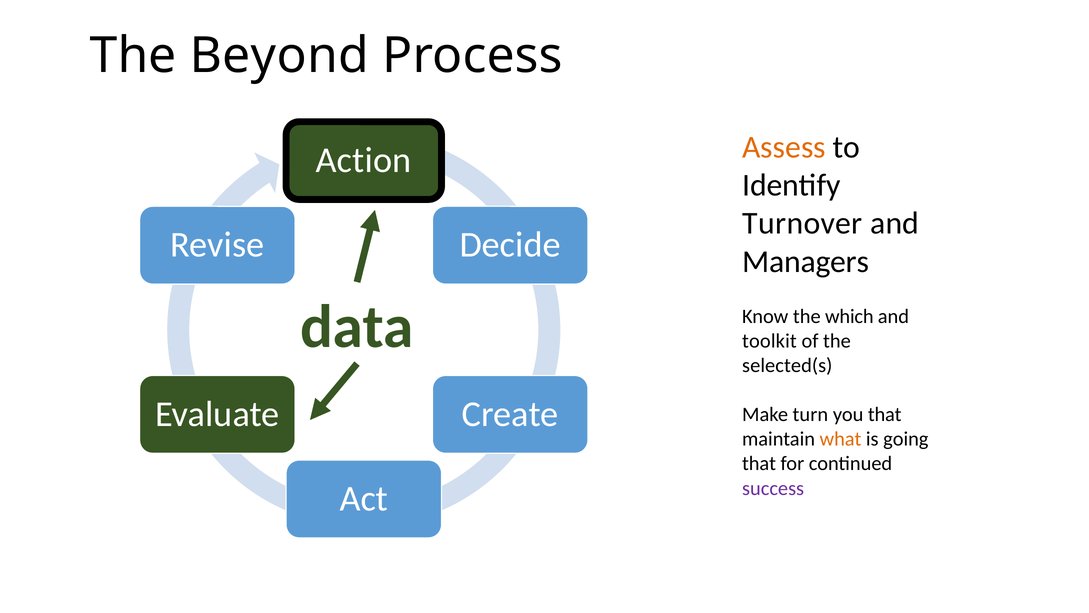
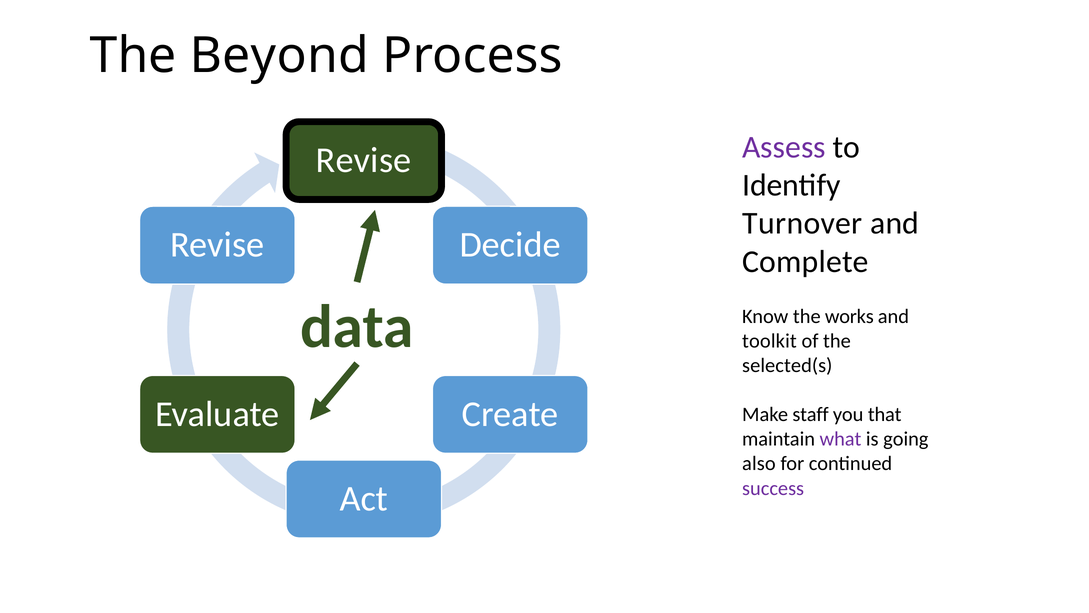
Assess colour: orange -> purple (784, 147)
Action: Action -> Revise (364, 160)
Managers: Managers -> Complete (805, 261)
which: which -> works (849, 316)
turn: turn -> staff (811, 414)
what colour: orange -> purple (840, 439)
that: that -> also (759, 463)
